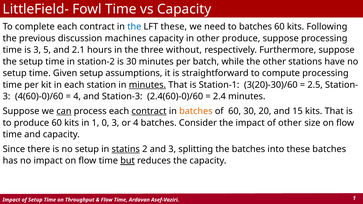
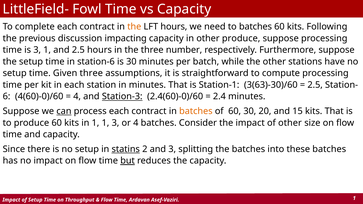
the colour: blue -> orange (134, 27)
LFT these: these -> hours (174, 27)
machines: machines -> impacting (126, 38)
3 5: 5 -> 1 (47, 50)
and 2.1: 2.1 -> 2.5 (78, 50)
without: without -> number (184, 50)
station-2: station-2 -> station-6 (96, 62)
Given setup: setup -> three (91, 73)
minutes underline: present -> none (147, 85)
3(20)-30)/60: 3(20)-30)/60 -> 3(63)-30)/60 (271, 85)
3: 3 -> 6 (7, 97)
Station-3 underline: none -> present (122, 97)
contract underline: present -> none (149, 111)
1 0: 0 -> 1 (105, 123)
